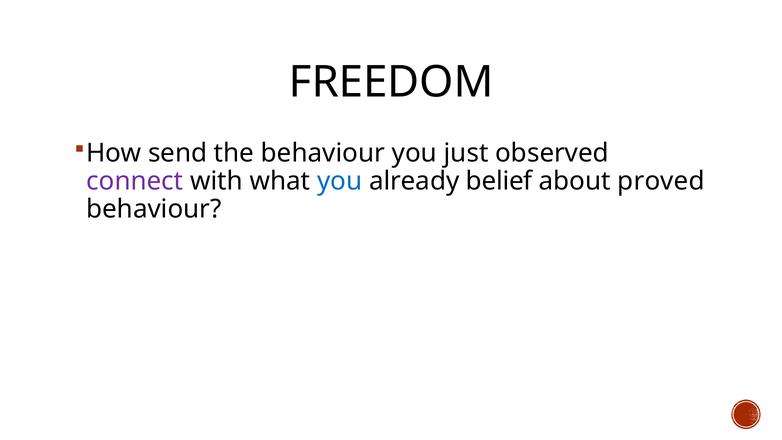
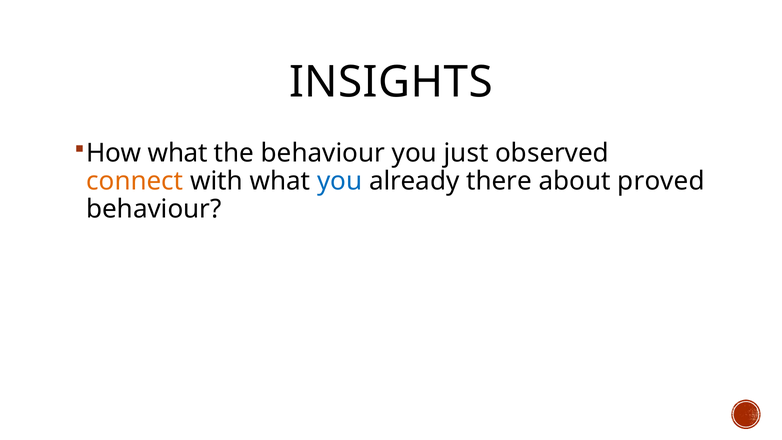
FREEDOM: FREEDOM -> INSIGHTS (391, 82)
How send: send -> what (178, 153)
connect colour: purple -> orange (135, 181)
belief: belief -> there (499, 181)
